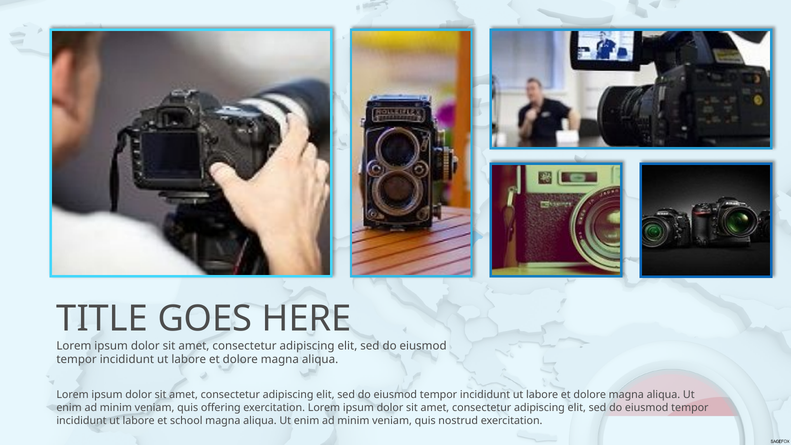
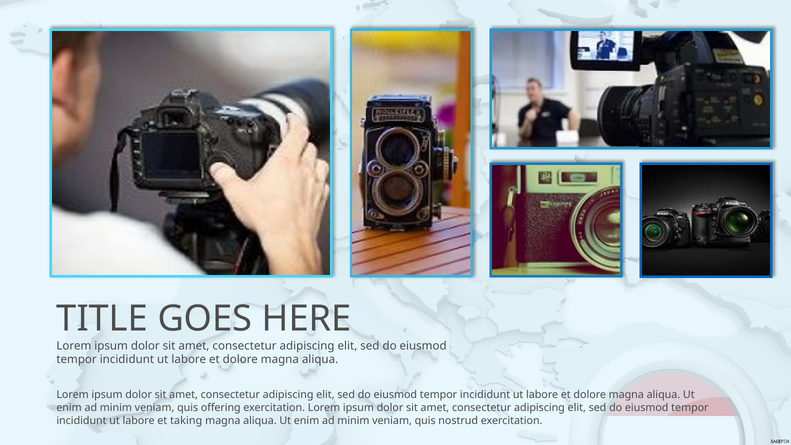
school: school -> taking (186, 421)
